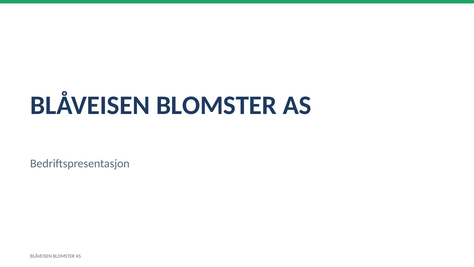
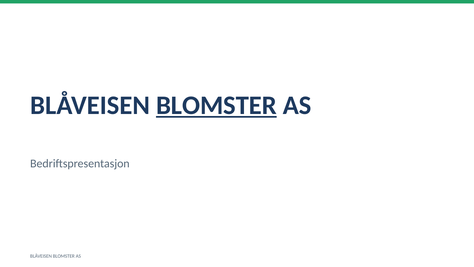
BLOMSTER underline: none -> present (216, 105)
